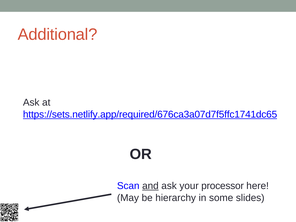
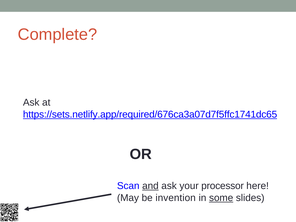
Additional: Additional -> Complete (57, 34)
hierarchy: hierarchy -> invention (176, 198)
some underline: none -> present (221, 198)
